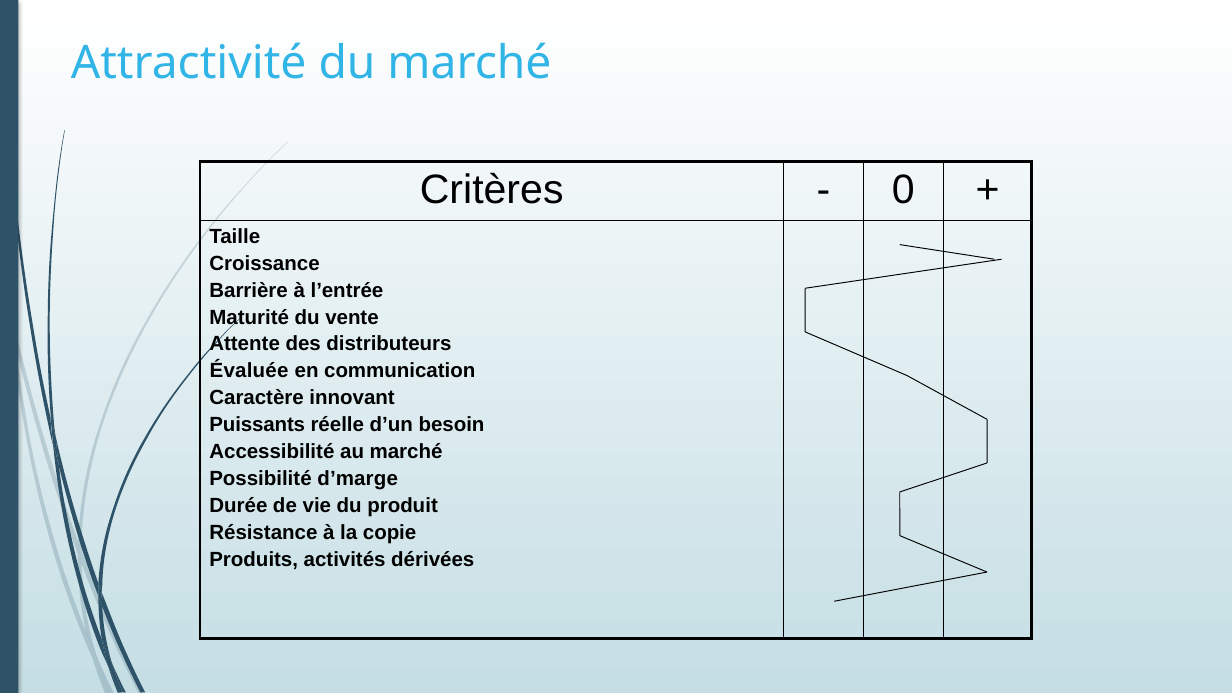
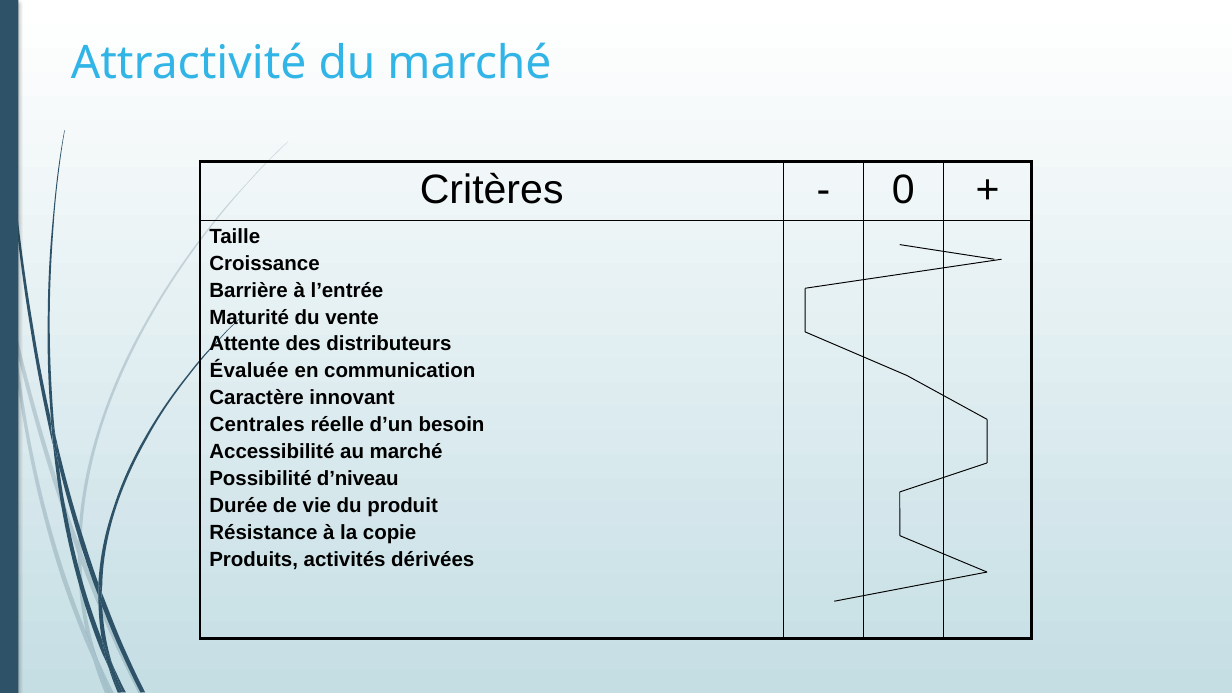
Puissants: Puissants -> Centrales (257, 425)
d’marge: d’marge -> d’niveau (358, 479)
